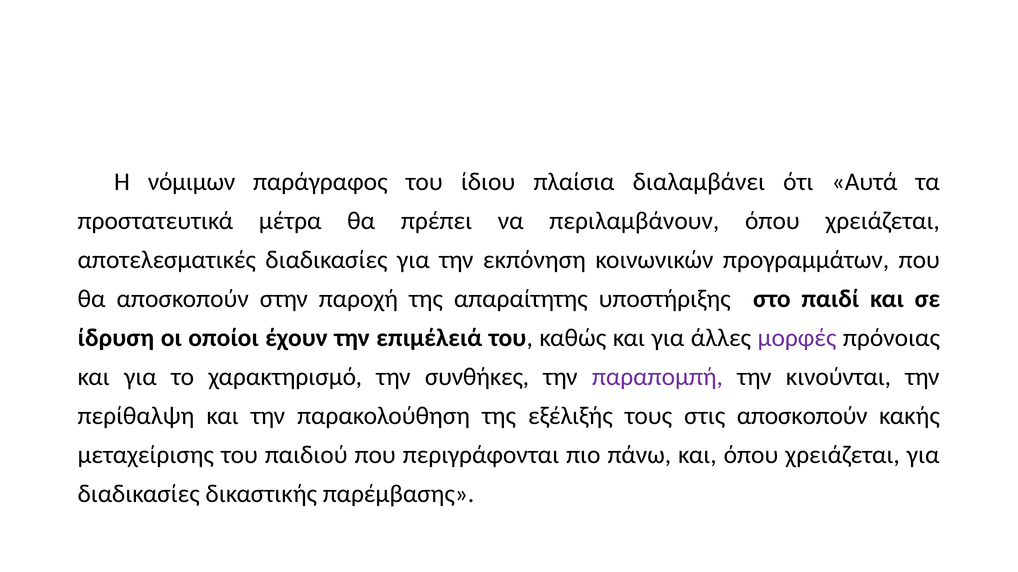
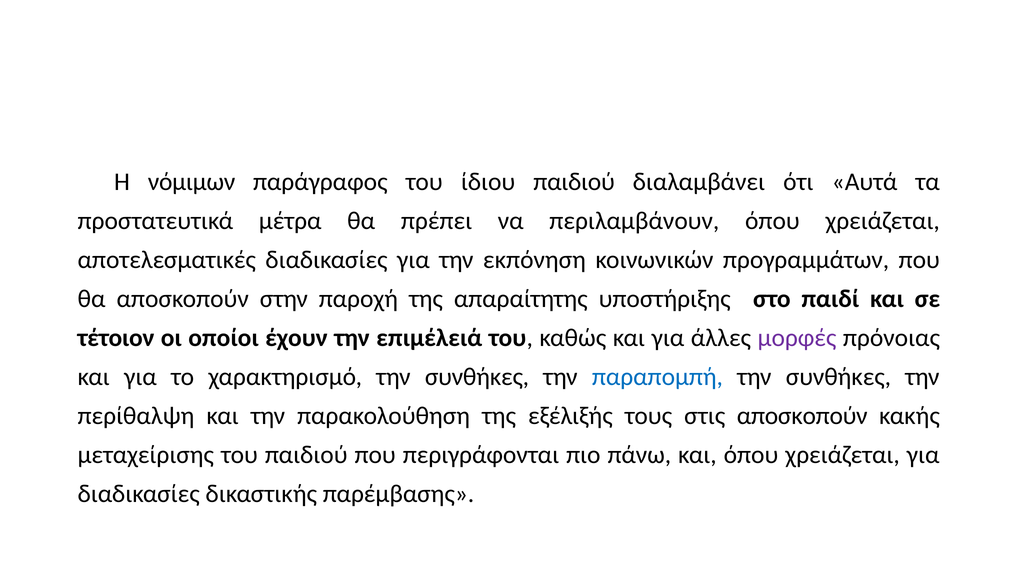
ίδιου πλαίσια: πλαίσια -> παιδιού (574, 182)
ίδρυση: ίδρυση -> τέτοιον (116, 338)
παραπομπή colour: purple -> blue (657, 377)
κινούνται: κινούνται -> συνθήκες (838, 377)
